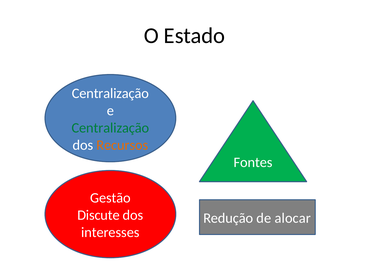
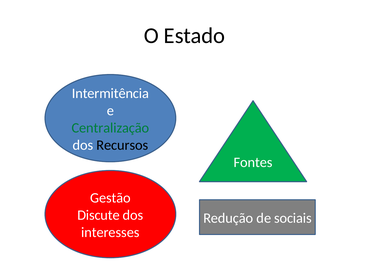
Centralização: Centralização -> Intermitência (110, 93)
Recursos colour: orange -> black (122, 145)
alocar: alocar -> sociais (293, 218)
